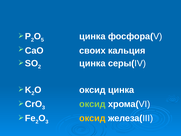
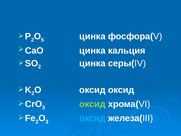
своих: своих -> цинка (92, 51)
оксид цинка: цинка -> оксид (121, 90)
оксид colour: yellow -> light blue (92, 118)
